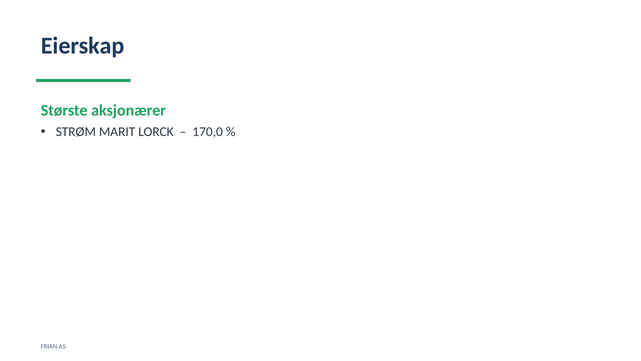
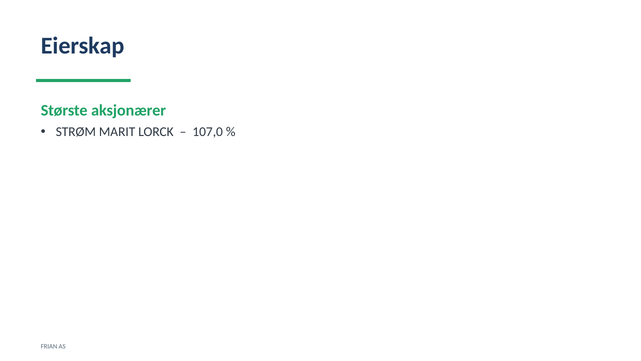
170,0: 170,0 -> 107,0 (208, 132)
